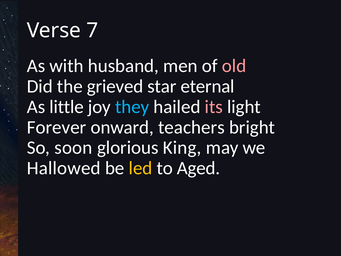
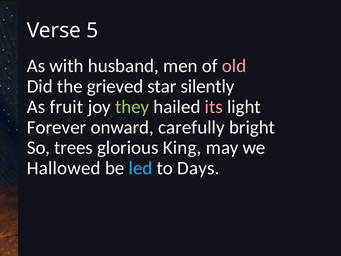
7: 7 -> 5 (92, 30)
eternal: eternal -> silently (208, 86)
little: little -> fruit (66, 107)
they colour: light blue -> light green (132, 107)
teachers: teachers -> carefully (191, 127)
soon: soon -> trees (74, 148)
led colour: yellow -> light blue (141, 168)
Aged: Aged -> Days (198, 168)
